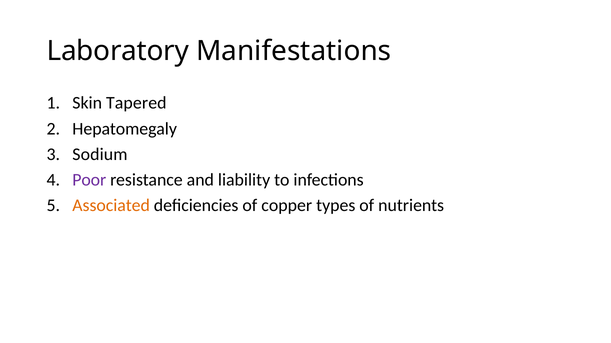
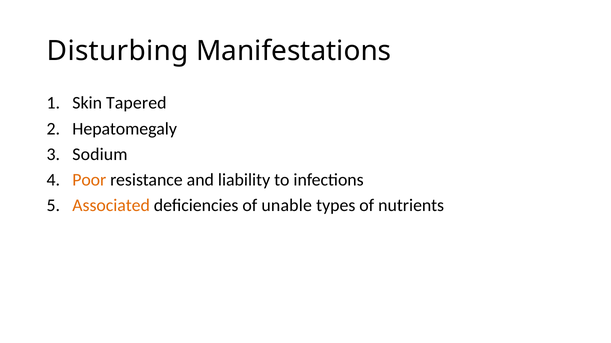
Laboratory: Laboratory -> Disturbing (118, 51)
Poor colour: purple -> orange (89, 180)
copper: copper -> unable (287, 206)
